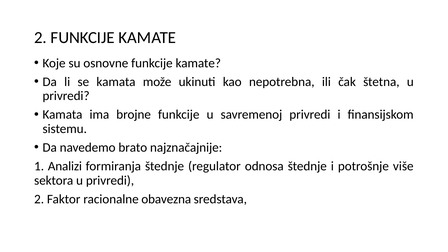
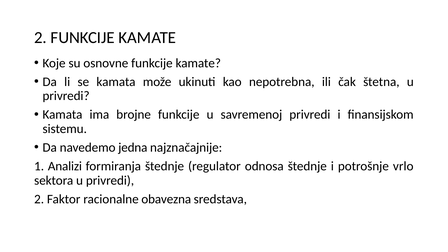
brato: brato -> jedna (133, 148)
više: više -> vrlo (403, 166)
